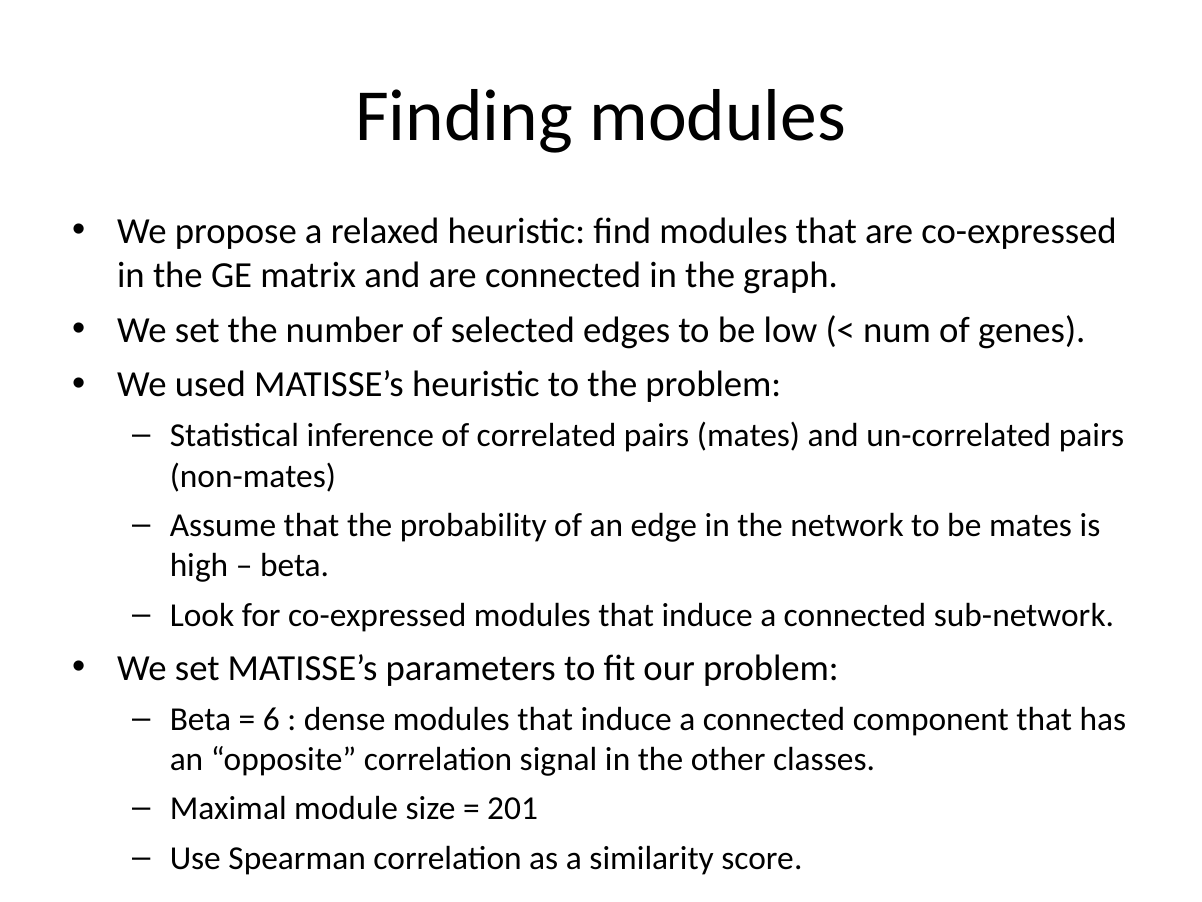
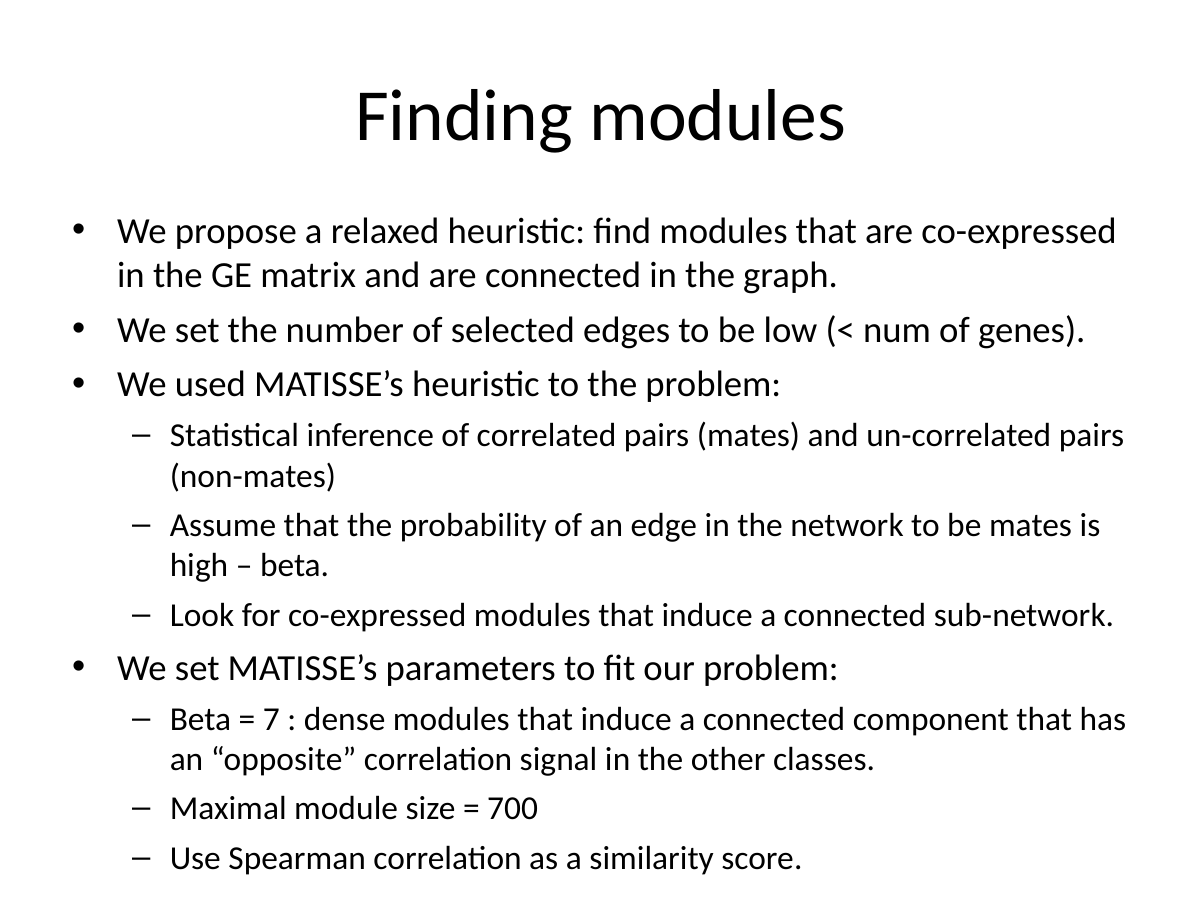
6: 6 -> 7 (271, 719)
201: 201 -> 700 (513, 809)
